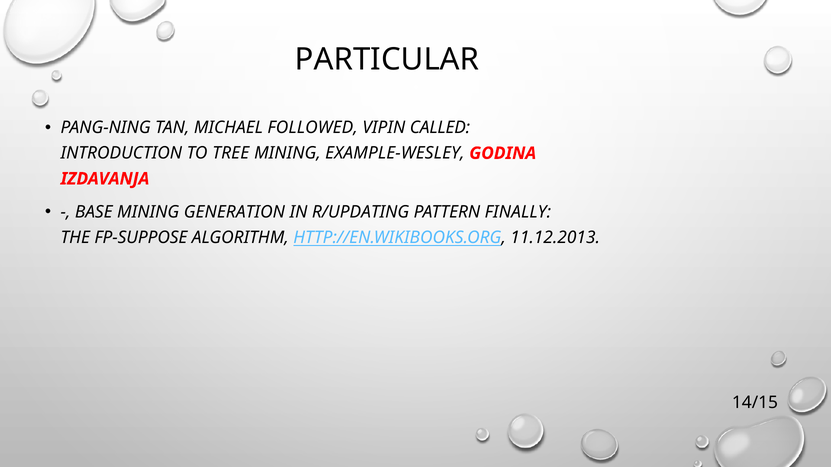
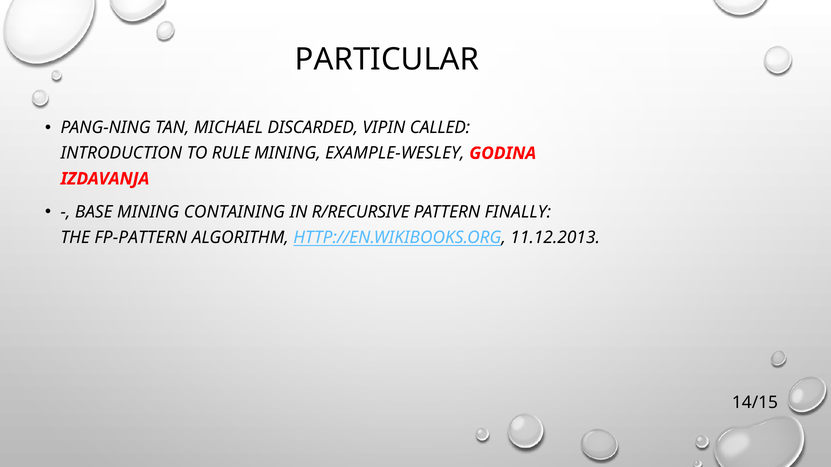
FOLLOWED: FOLLOWED -> DISCARDED (313, 128)
TREE: TREE -> RULE (231, 153)
GENERATION: GENERATION -> CONTAINING (234, 212)
R/UPDATING: R/UPDATING -> R/RECURSIVE (361, 212)
FP-SUPPOSE: FP-SUPPOSE -> FP-PATTERN (141, 238)
